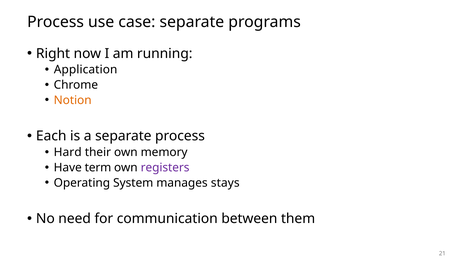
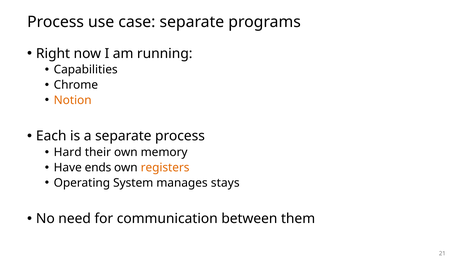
Application: Application -> Capabilities (86, 70)
term: term -> ends (98, 168)
registers colour: purple -> orange (165, 168)
